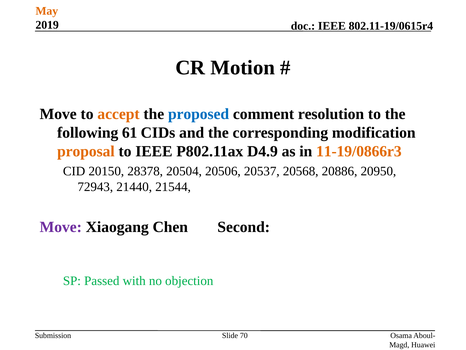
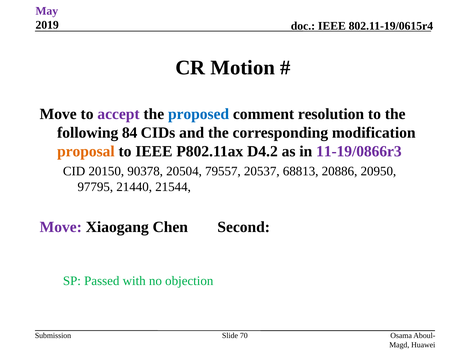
May colour: orange -> purple (47, 11)
accept colour: orange -> purple (119, 114)
61: 61 -> 84 (130, 132)
D4.9: D4.9 -> D4.2 (262, 151)
11-19/0866r3 colour: orange -> purple (359, 151)
28378: 28378 -> 90378 (145, 171)
20506: 20506 -> 79557 (223, 171)
20568: 20568 -> 68813 (301, 171)
72943: 72943 -> 97795 (95, 187)
